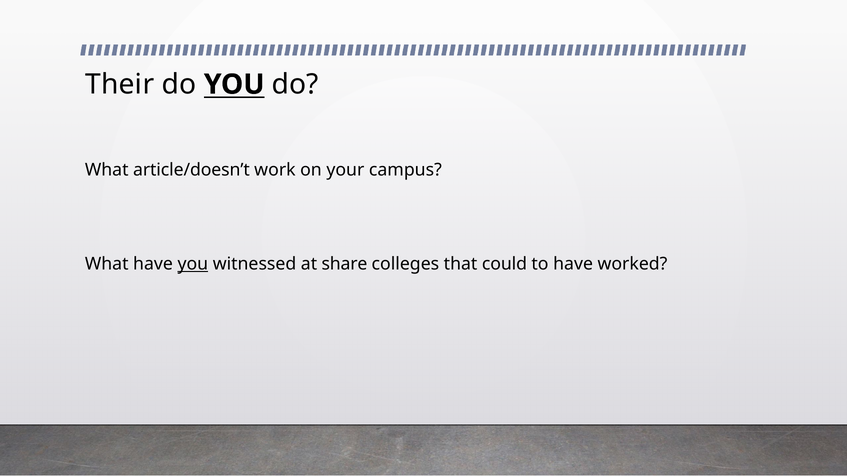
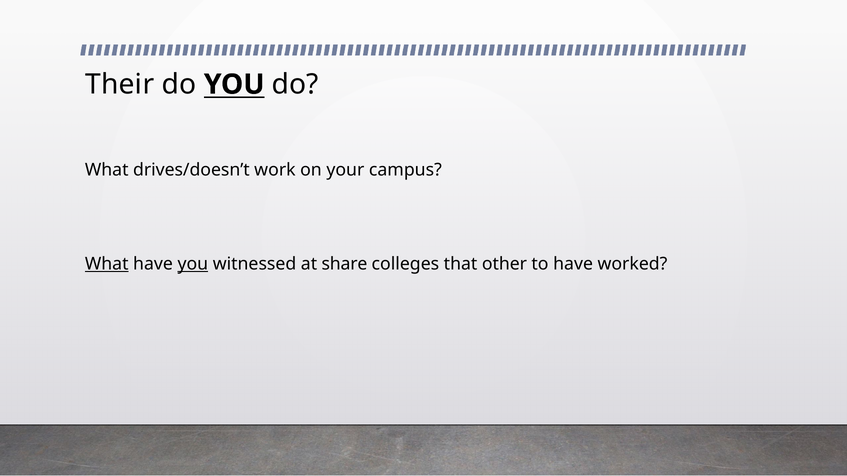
article/doesn’t: article/doesn’t -> drives/doesn’t (191, 170)
What underline: none -> present (107, 264)
could: could -> other (504, 264)
